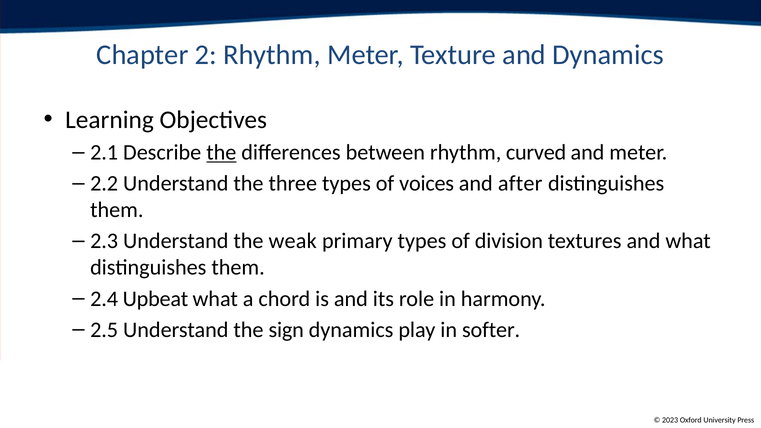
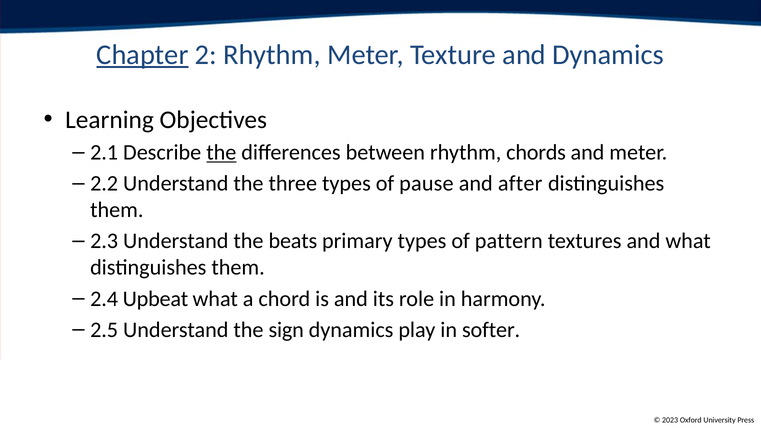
Chapter underline: none -> present (142, 55)
curved: curved -> chords (536, 152)
voices: voices -> pause (426, 184)
weak: weak -> beats (293, 241)
division: division -> pattern (509, 241)
